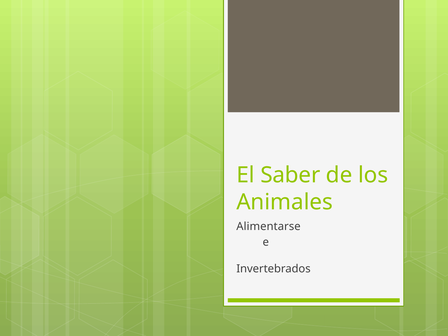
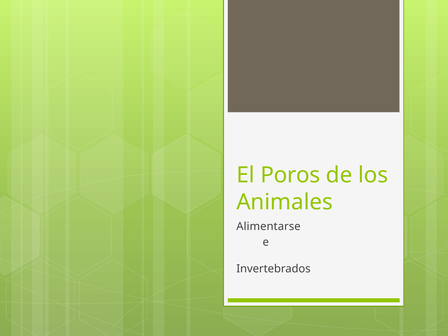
Saber: Saber -> Poros (290, 175)
